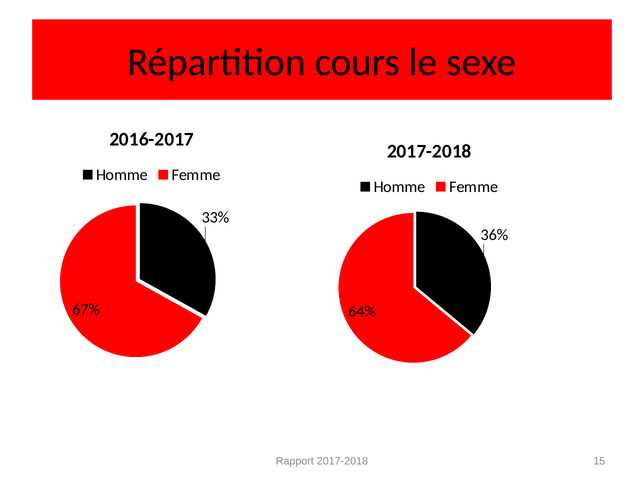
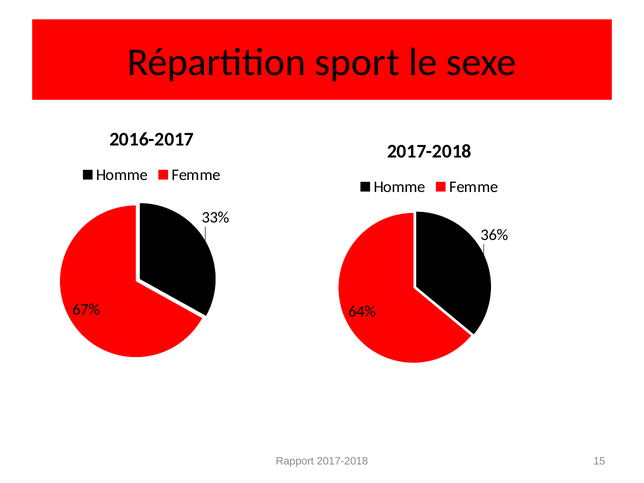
cours: cours -> sport (357, 62)
